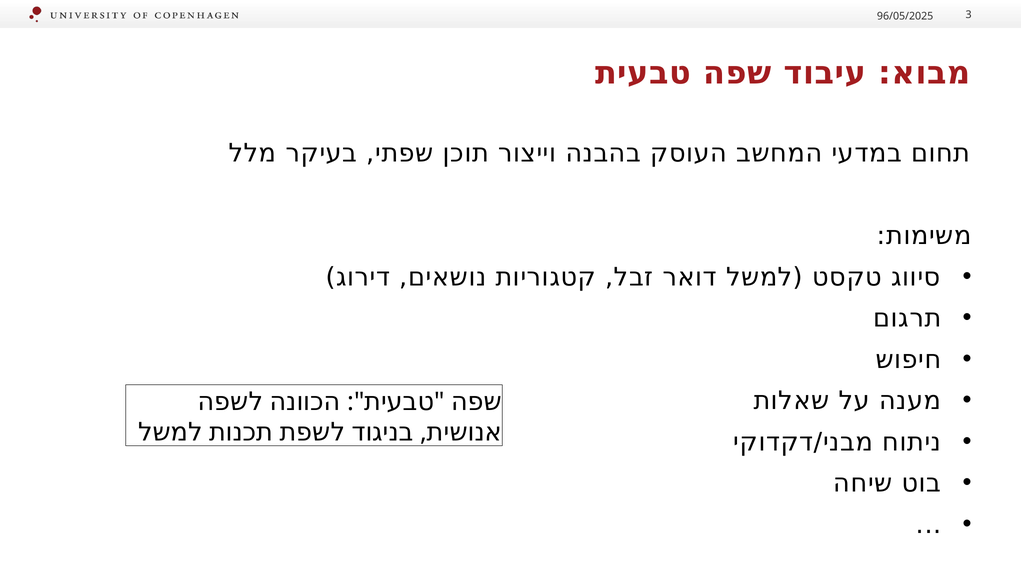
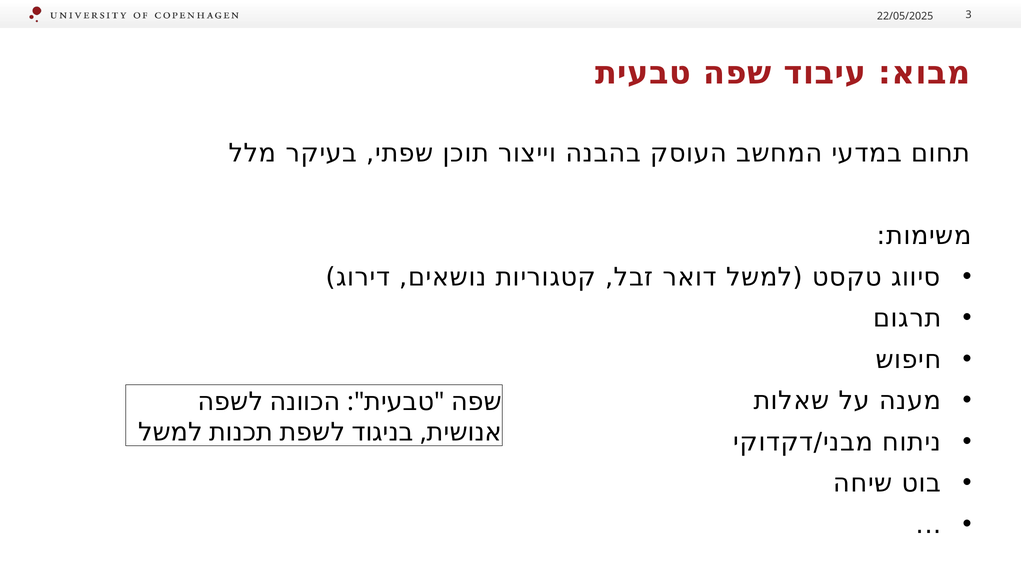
96/05/2025: 96/05/2025 -> 22/05/2025 (905, 16)
